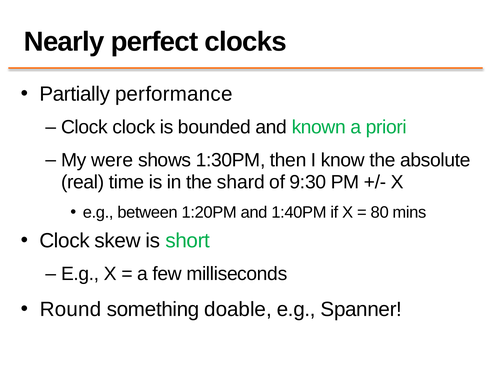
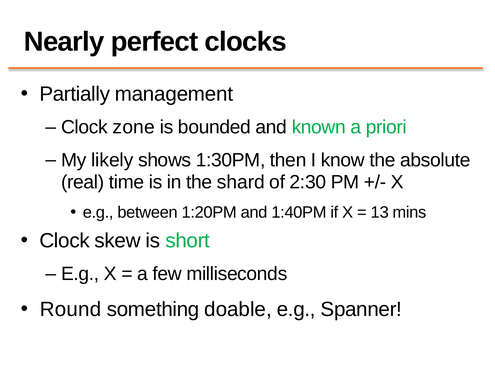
performance: performance -> management (174, 94)
Clock clock: clock -> zone (134, 127)
were: were -> likely (112, 160)
9:30: 9:30 -> 2:30 (308, 182)
80: 80 -> 13 (380, 213)
